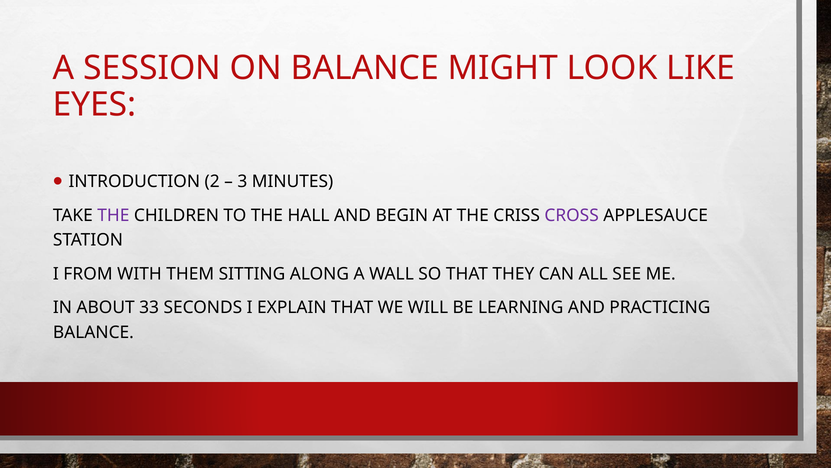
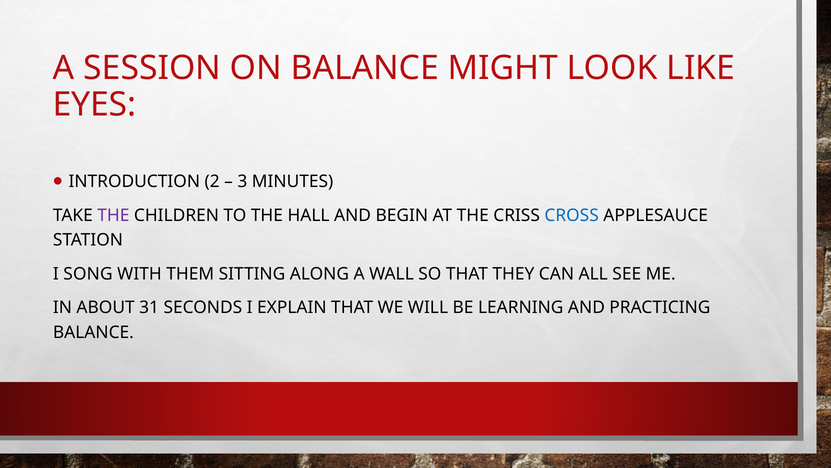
CROSS colour: purple -> blue (572, 215)
FROM: FROM -> SONG (88, 274)
33: 33 -> 31 (149, 307)
